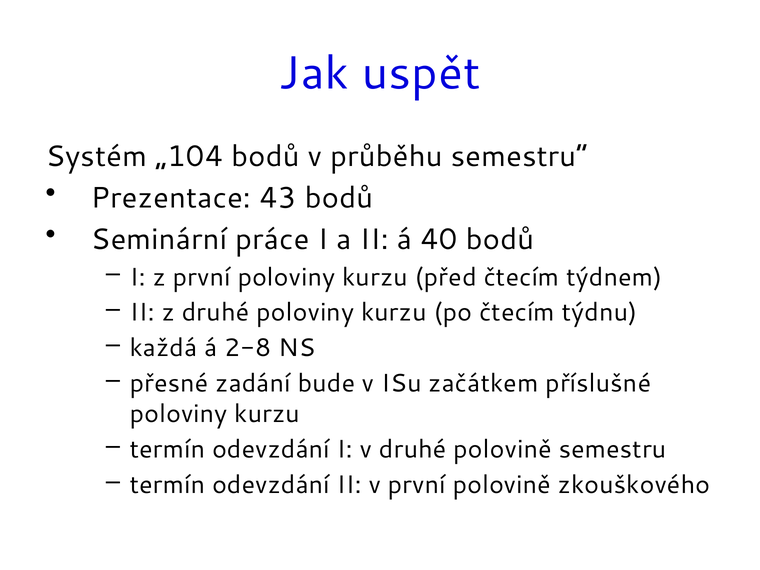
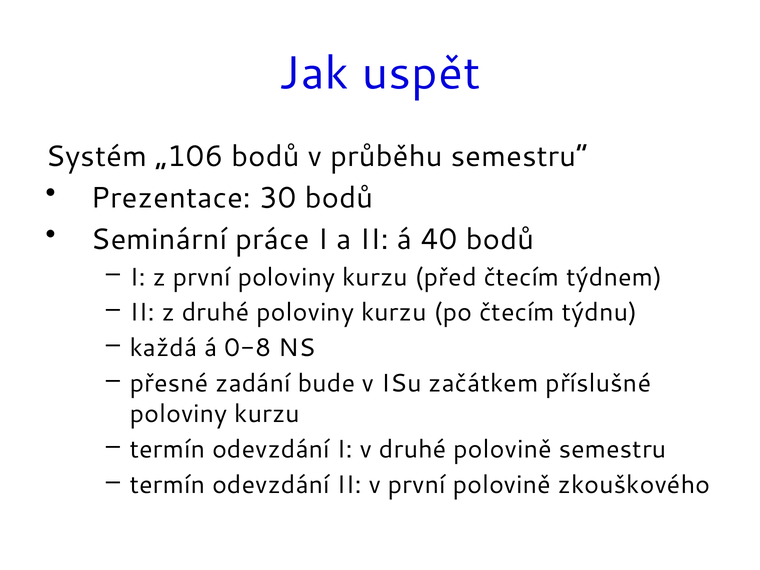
„104: „104 -> „106 (189, 157)
43: 43 -> 30 (278, 198)
2-8: 2-8 -> 0-8 (248, 348)
